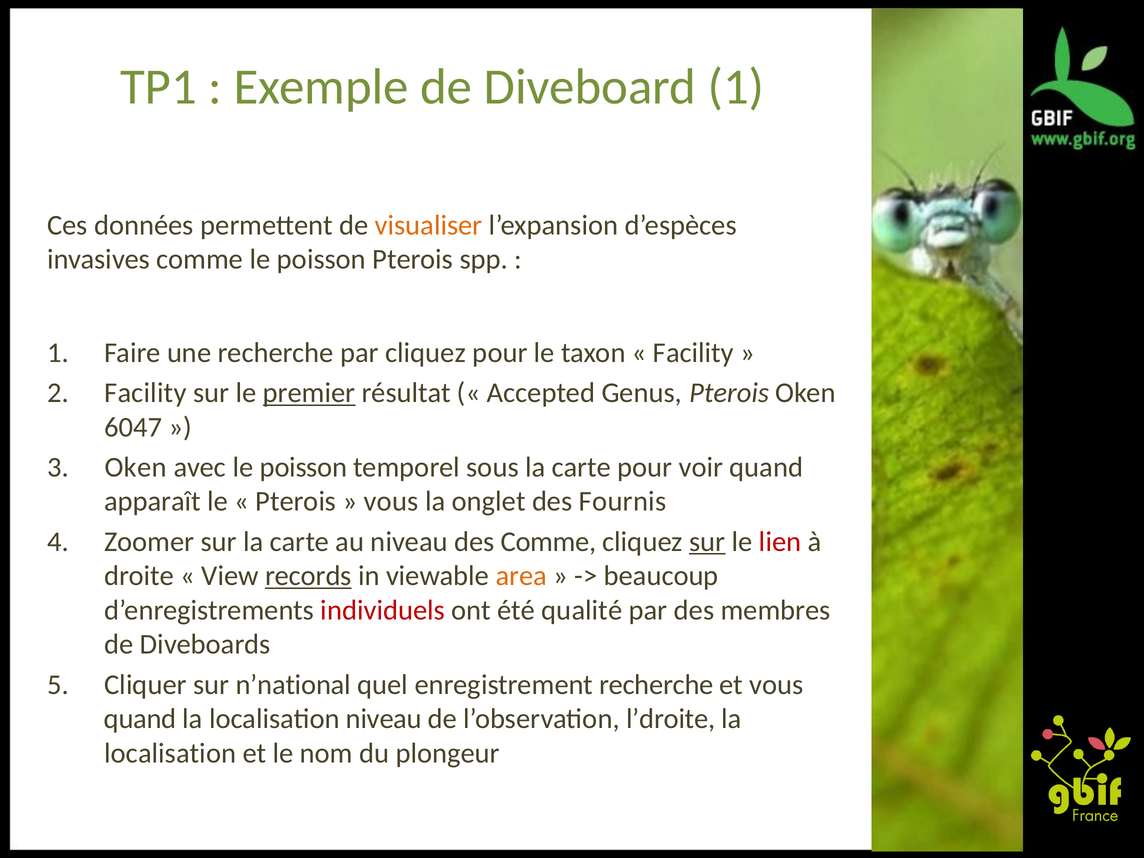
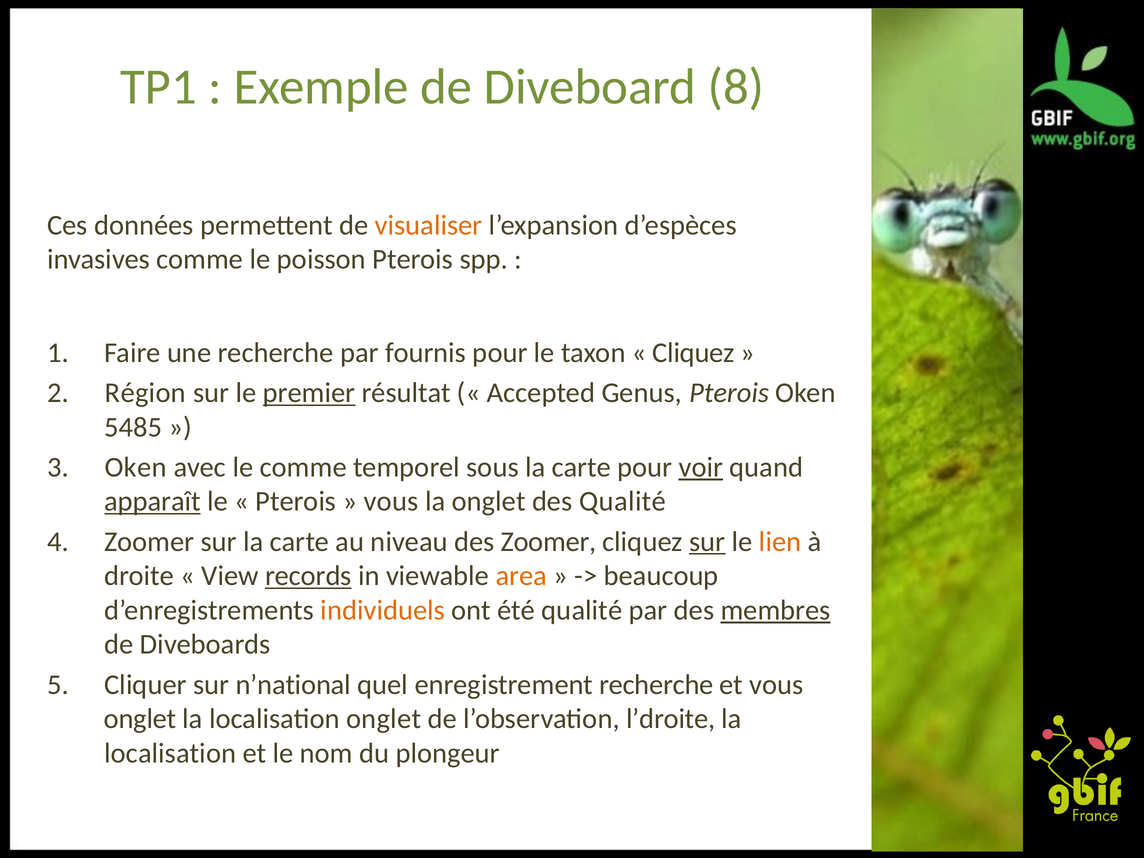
Diveboard 1: 1 -> 8 (736, 87)
par cliquez: cliquez -> fournis (426, 353)
Facility: Facility -> Cliquez (694, 353)
2 Facility: Facility -> Région (145, 393)
6047: 6047 -> 5485 (133, 427)
avec le poisson: poisson -> comme (303, 467)
voir underline: none -> present (701, 467)
apparaît underline: none -> present (153, 502)
des Fournis: Fournis -> Qualité (623, 502)
des Comme: Comme -> Zoomer (549, 542)
lien colour: red -> orange (780, 542)
individuels colour: red -> orange (383, 610)
membres underline: none -> present (776, 610)
quand: quand -> onglet (140, 719)
localisation niveau: niveau -> onglet (384, 719)
